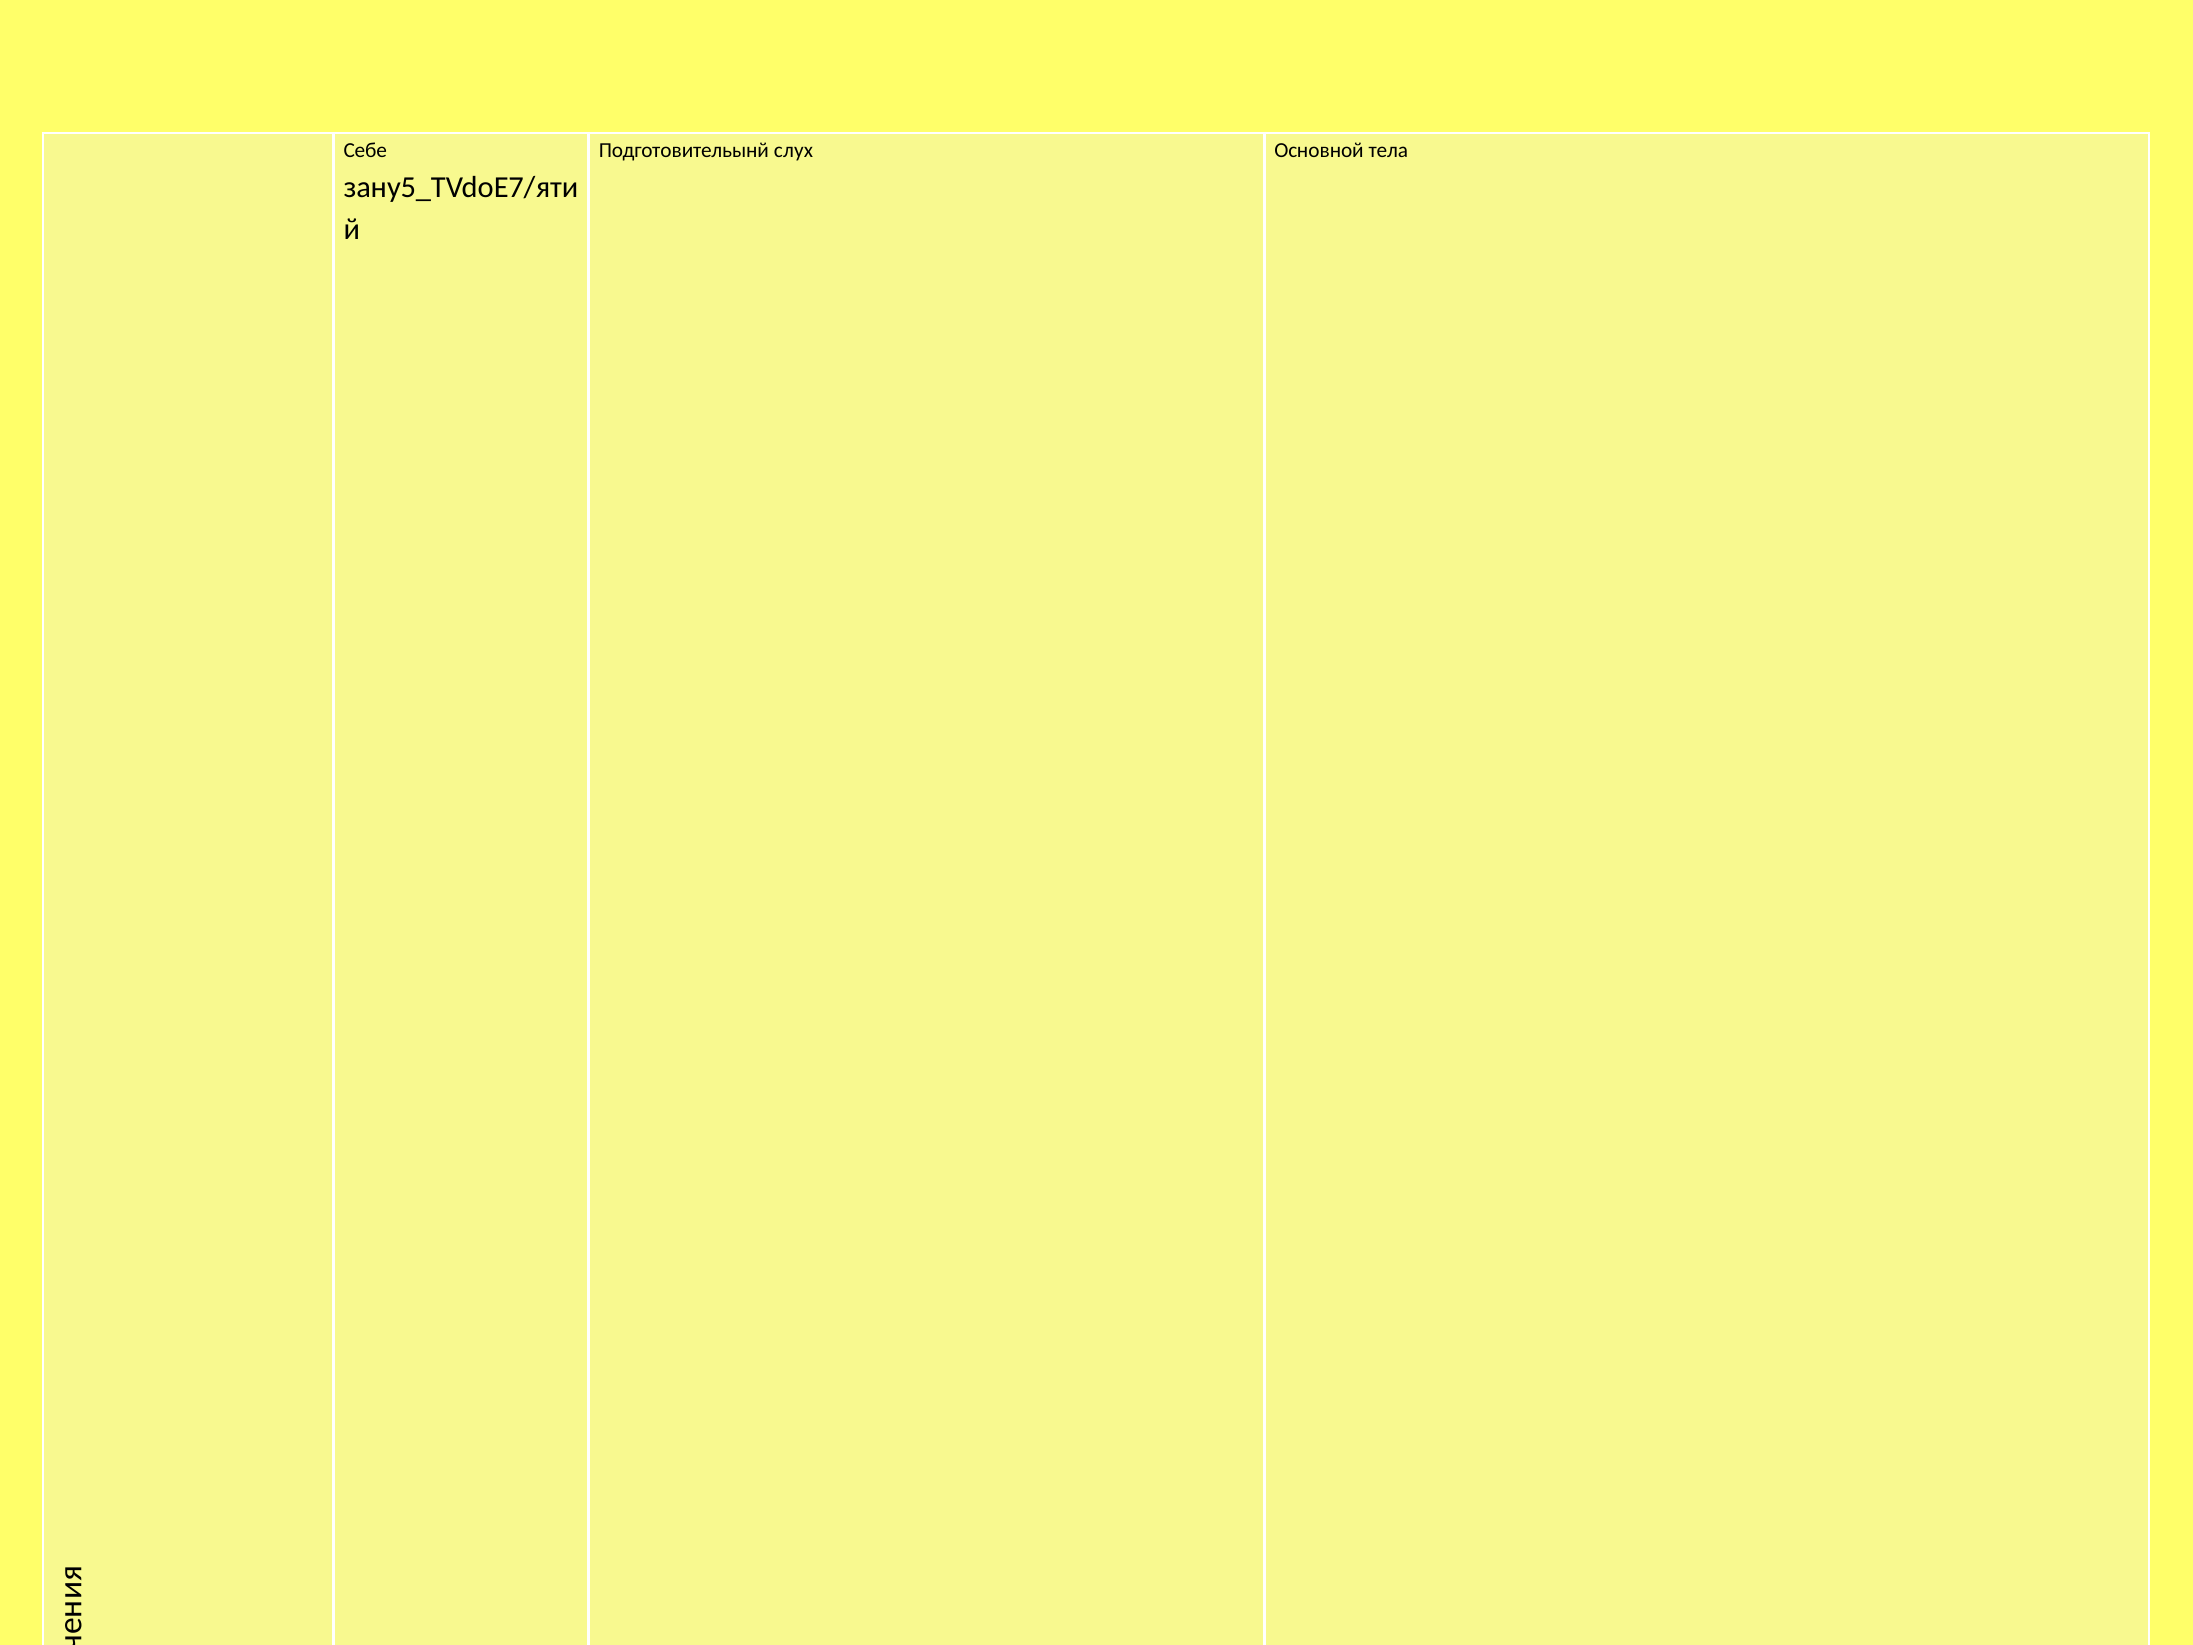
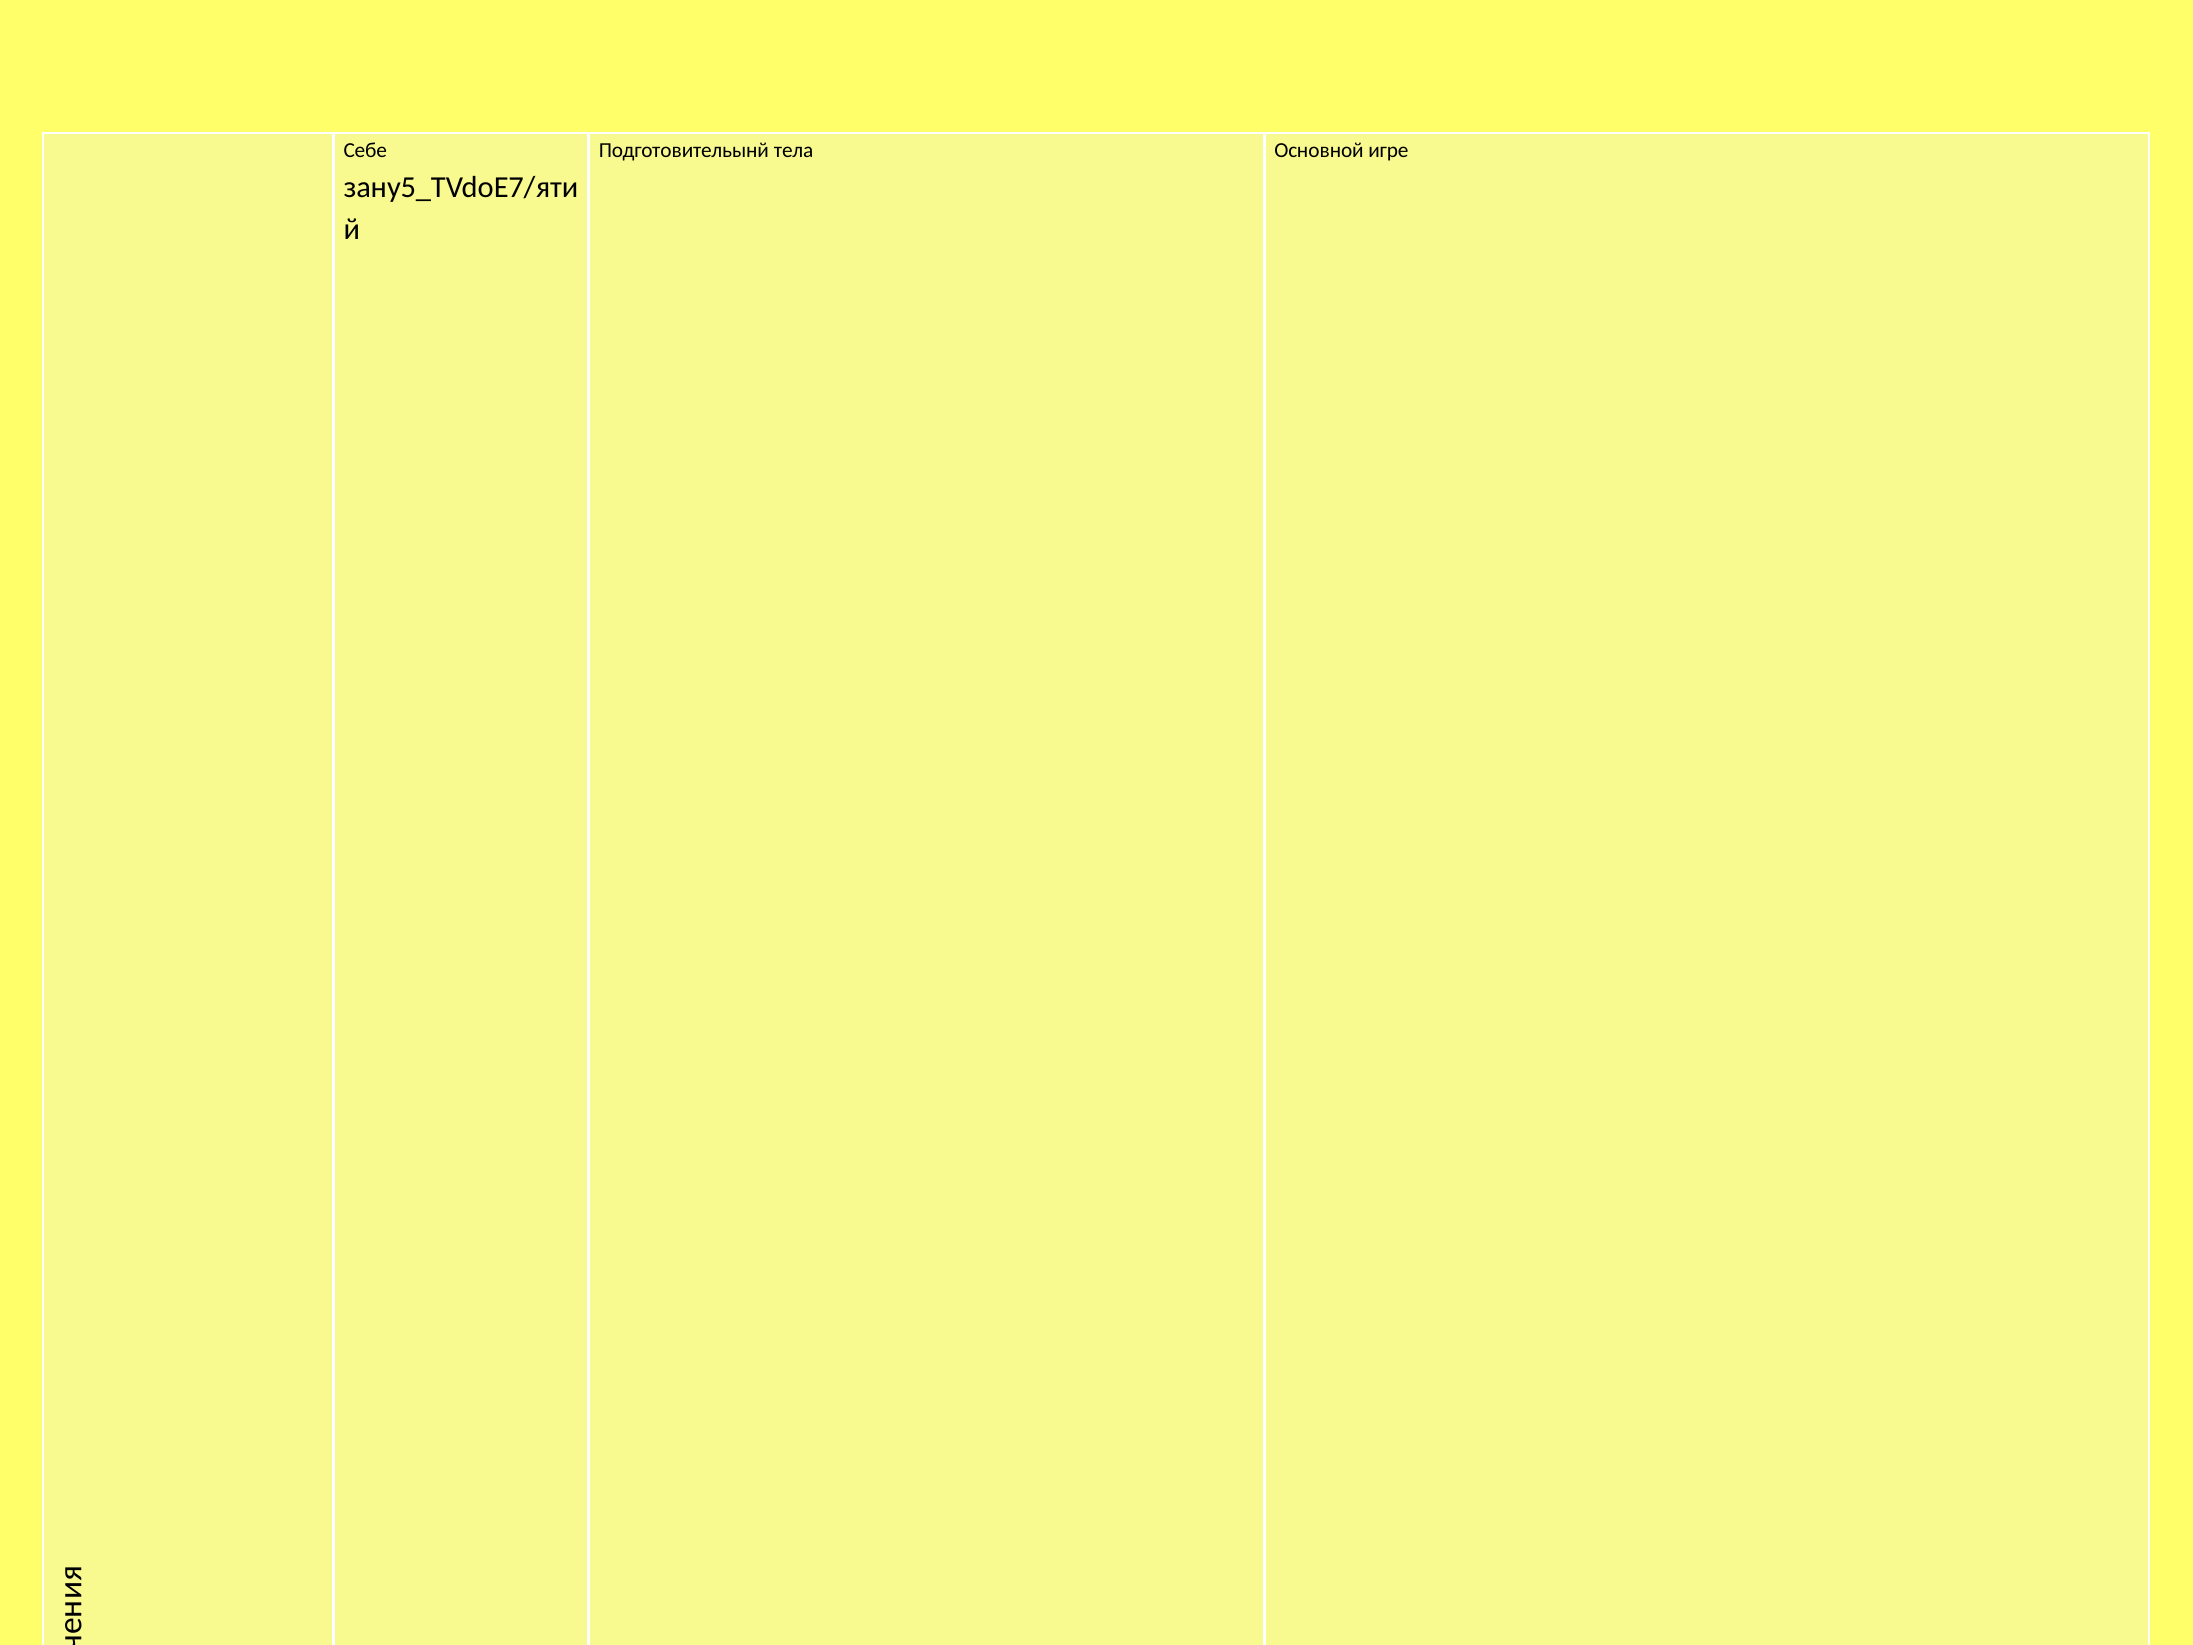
слух: слух -> тела (794, 150)
тела: тела -> игре (1388, 150)
